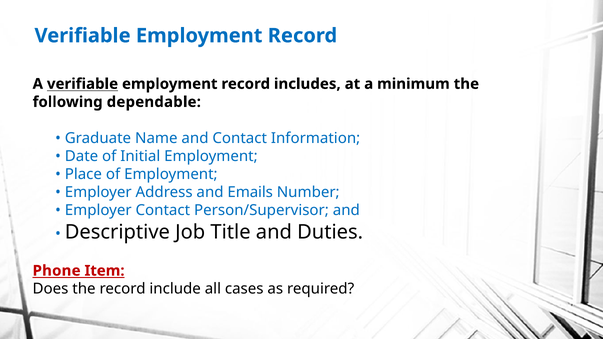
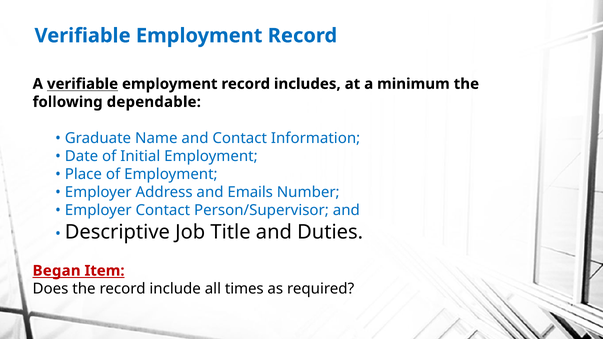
Phone: Phone -> Began (57, 271)
cases: cases -> times (244, 289)
